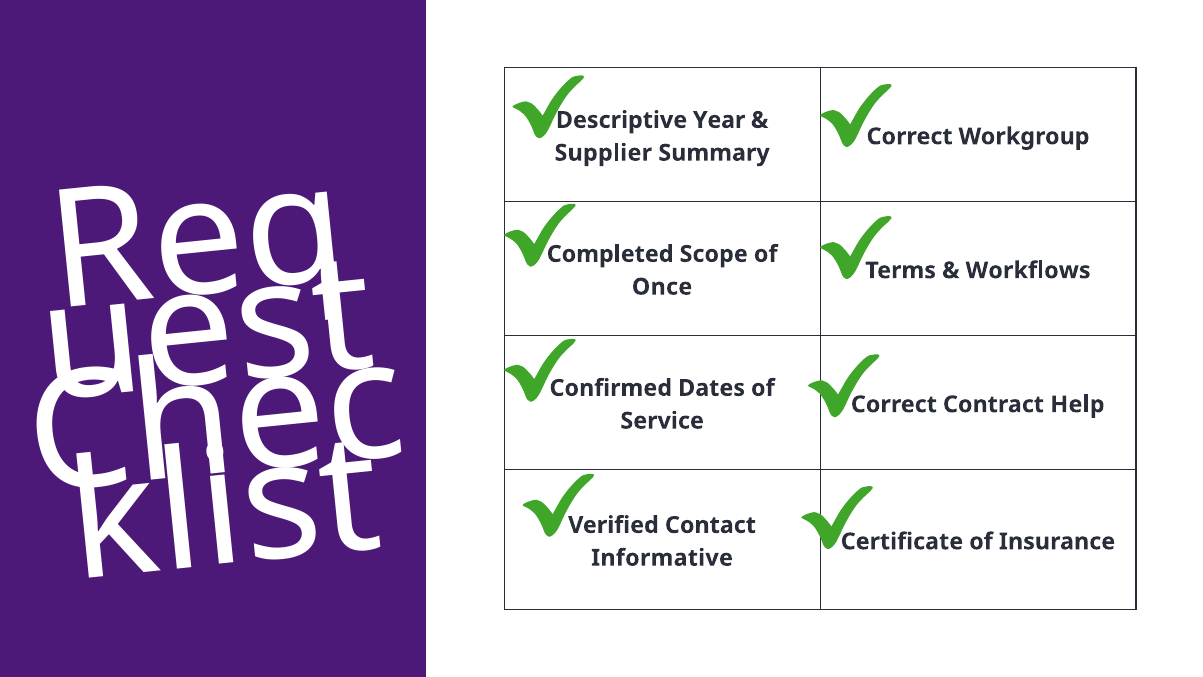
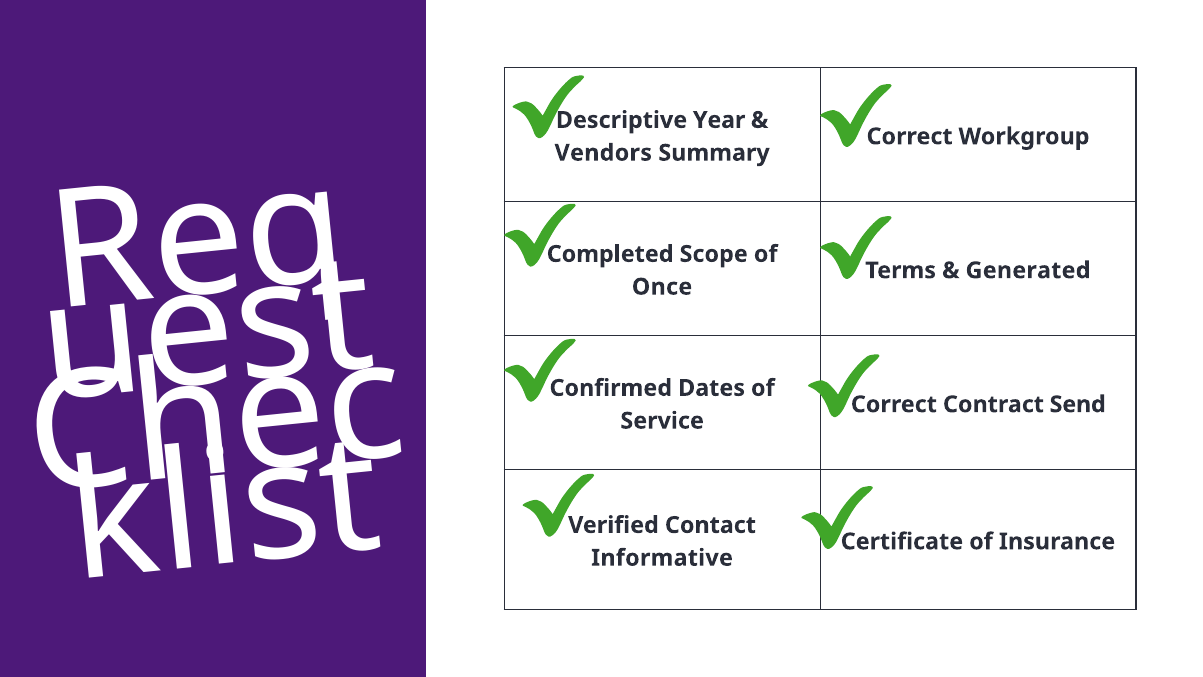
Supplier: Supplier -> Vendors (603, 153)
Workflows: Workflows -> Generated (1028, 270)
Help: Help -> Send (1078, 404)
